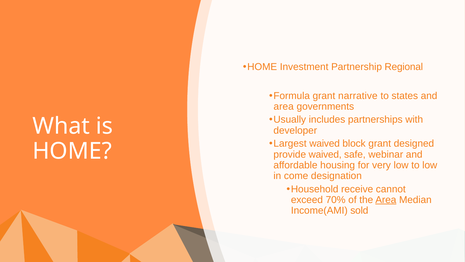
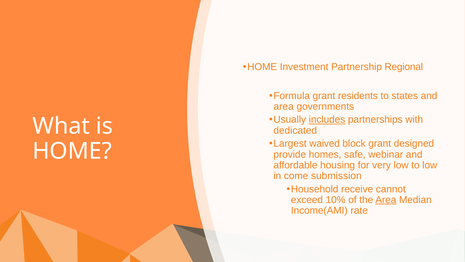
narrative: narrative -> residents (358, 96)
includes underline: none -> present (327, 120)
developer: developer -> dedicated (295, 130)
provide waived: waived -> homes (325, 154)
designation: designation -> submission (336, 176)
70%: 70% -> 10% (336, 200)
sold: sold -> rate (359, 210)
